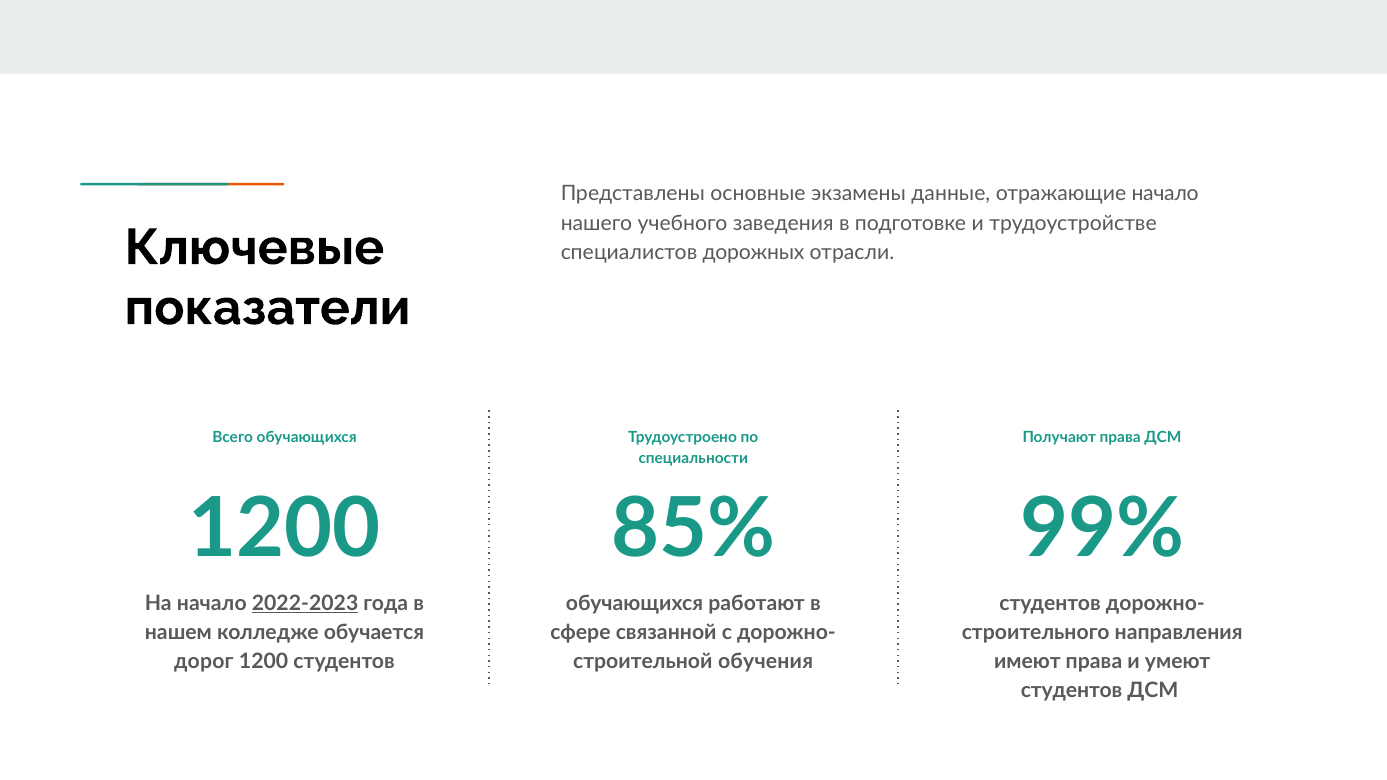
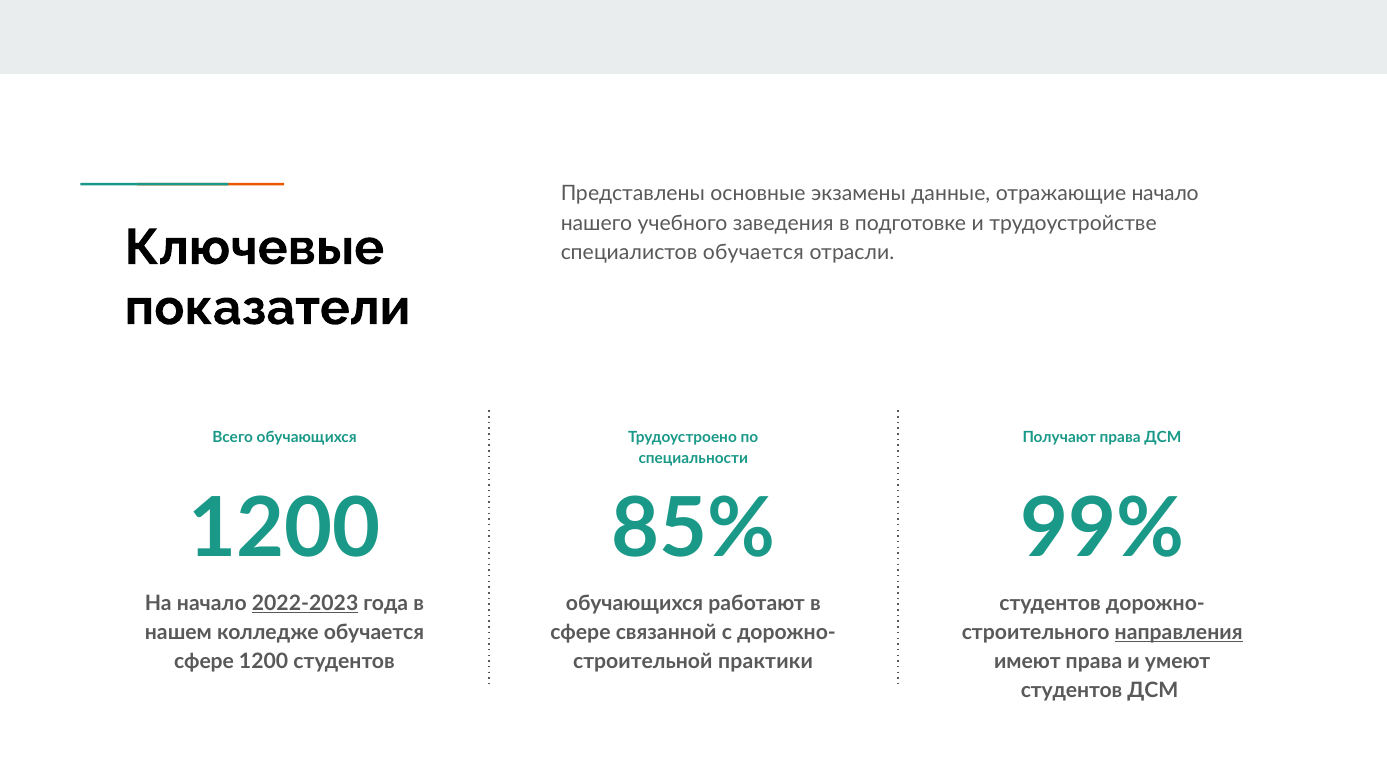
специалистов дорожных: дорожных -> обучается (753, 253)
направления underline: none -> present (1179, 633)
дорог: дорог -> сфере (204, 662)
обучения: обучения -> практики (766, 662)
